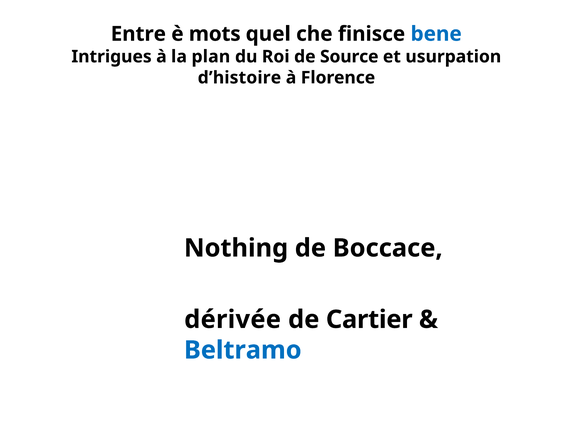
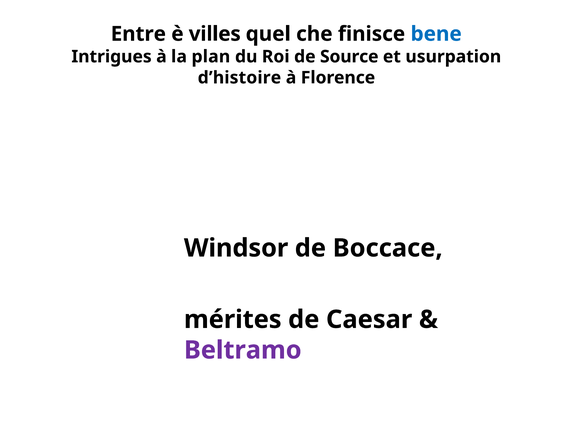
mots: mots -> villes (215, 34)
Nothing: Nothing -> Windsor (236, 248)
dérivée: dérivée -> mérites (233, 319)
Cartier: Cartier -> Caesar (369, 319)
Beltramo colour: blue -> purple (243, 350)
